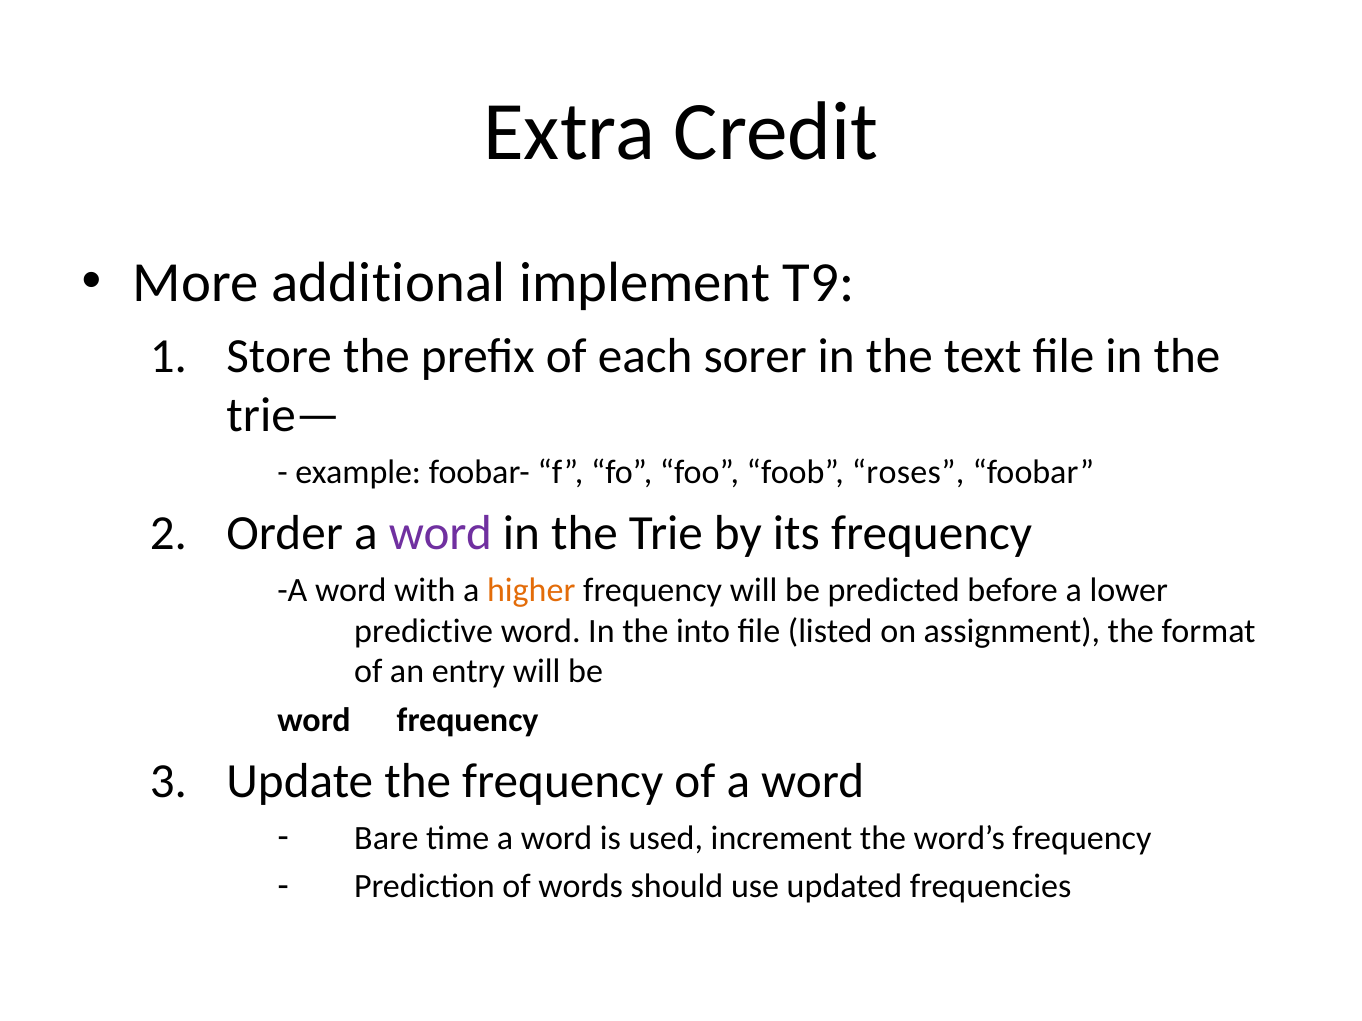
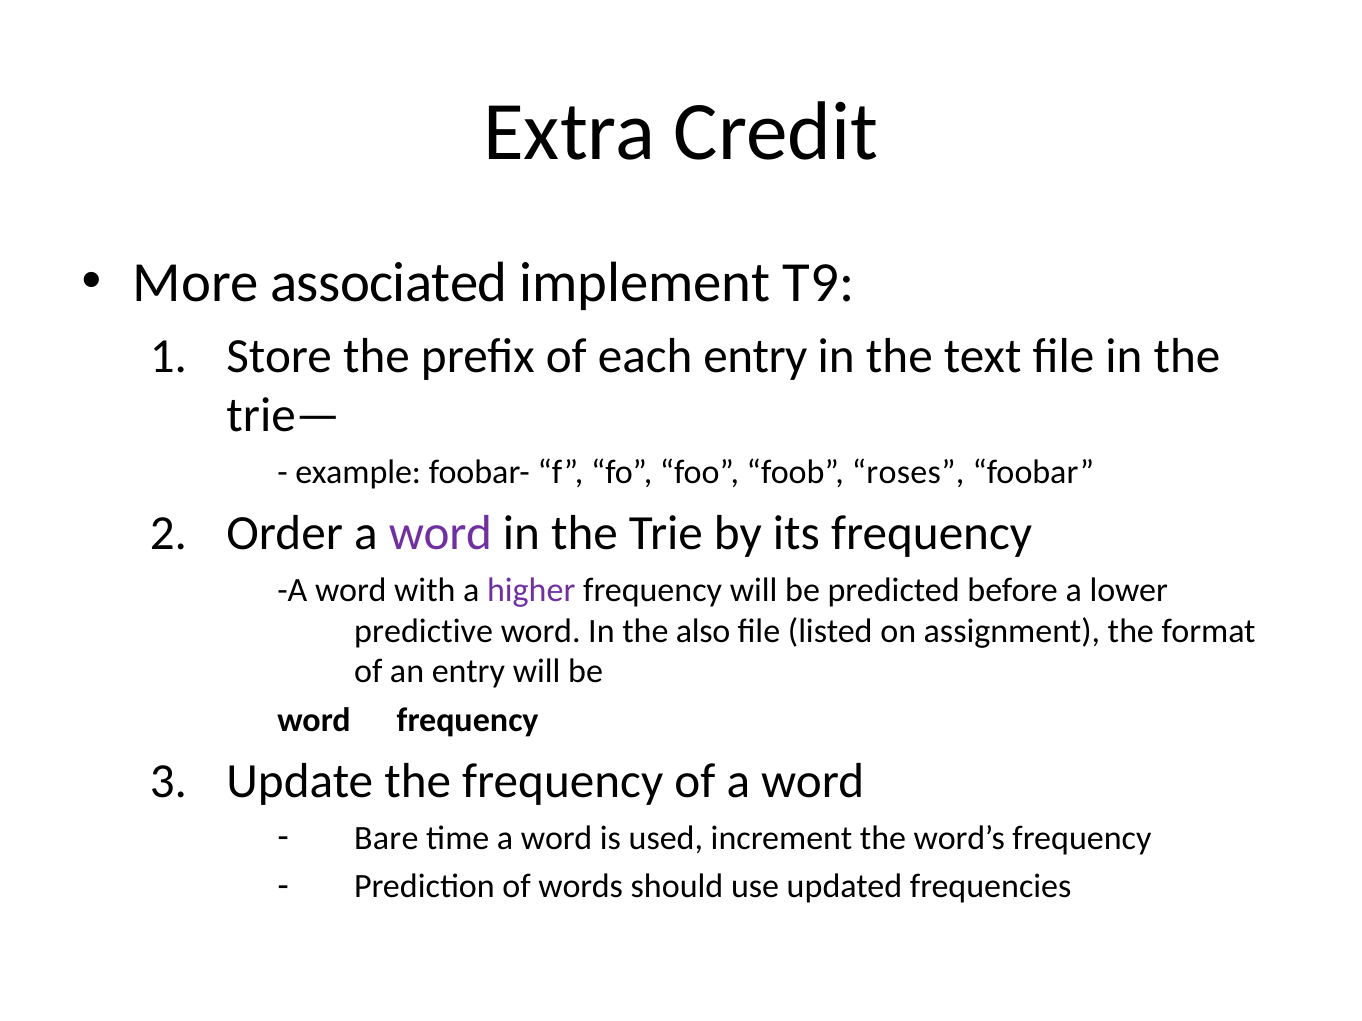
additional: additional -> associated (389, 283)
each sorer: sorer -> entry (755, 357)
higher colour: orange -> purple (531, 590)
into: into -> also (703, 631)
